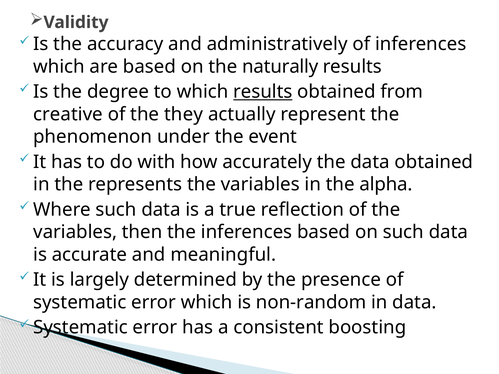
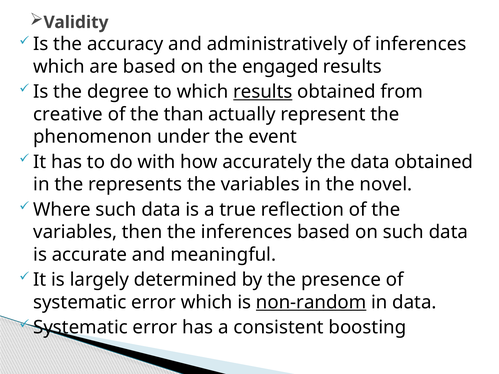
naturally: naturally -> engaged (280, 67)
they: they -> than (184, 114)
alpha: alpha -> novel (386, 185)
non-random underline: none -> present (311, 302)
